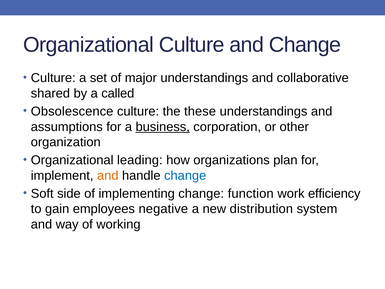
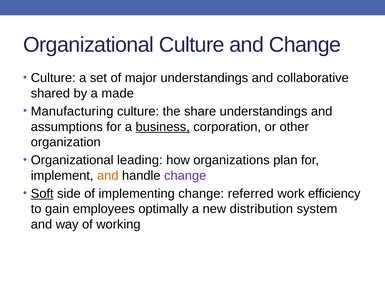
called: called -> made (118, 93)
Obsolescence: Obsolescence -> Manufacturing (72, 111)
these: these -> share (200, 111)
change colour: blue -> purple (185, 175)
Soft underline: none -> present (42, 193)
function: function -> referred (251, 193)
negative: negative -> optimally (163, 209)
